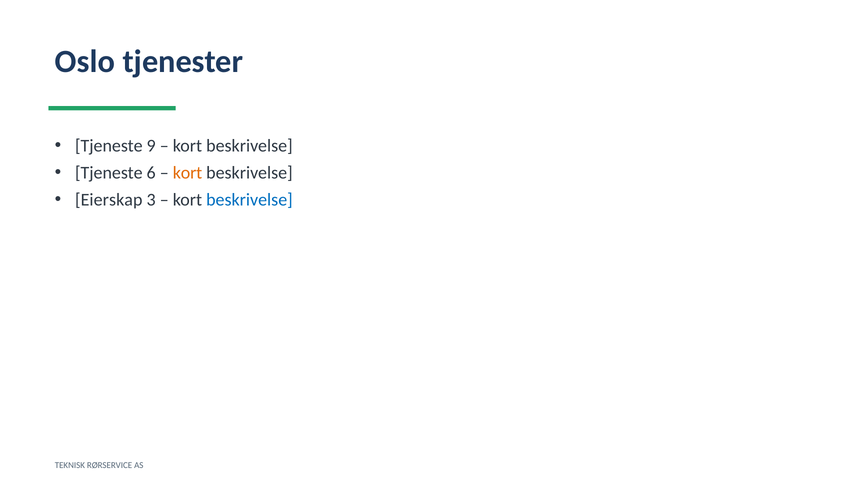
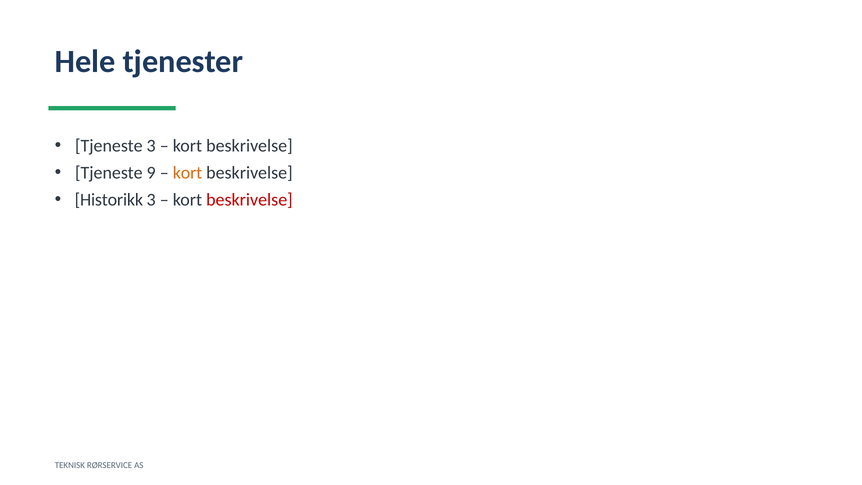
Oslo: Oslo -> Hele (85, 62)
Tjeneste 9: 9 -> 3 (151, 146)
6: 6 -> 9 (151, 173)
Eierskap: Eierskap -> Historikk (109, 200)
beskrivelse colour: blue -> red (249, 200)
